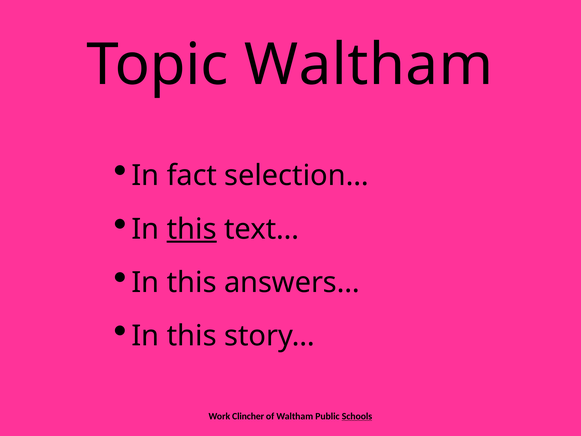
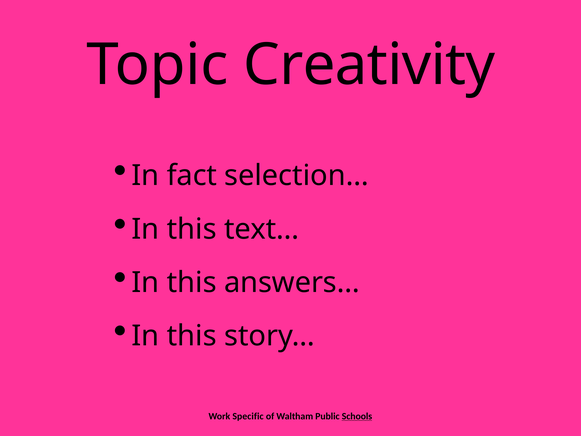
Topic Waltham: Waltham -> Creativity (369, 65)
this underline: present -> none (192, 229)
Clincher: Clincher -> Specific (248, 416)
